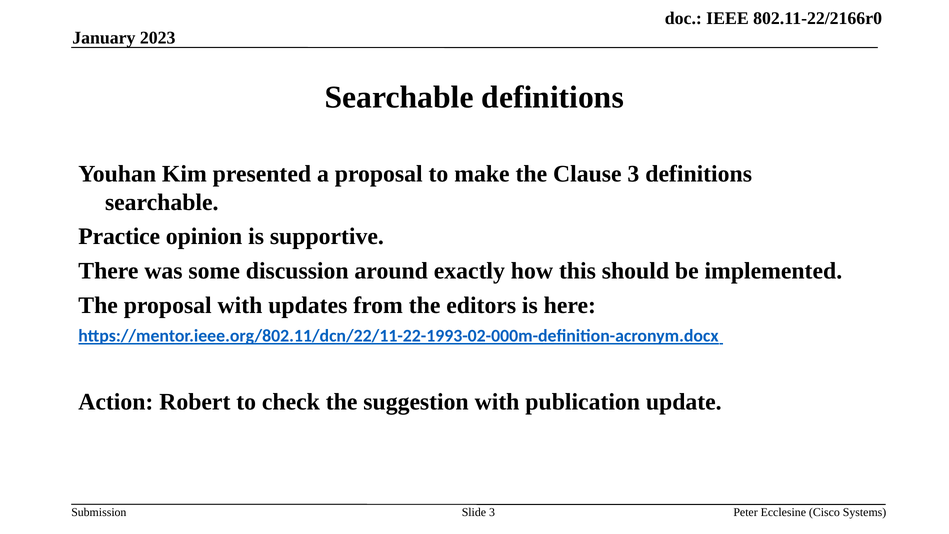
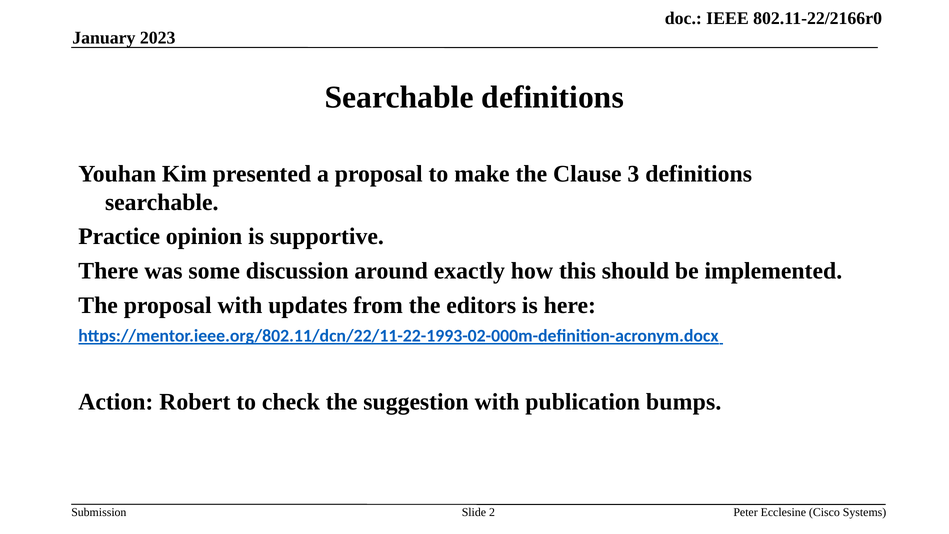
update: update -> bumps (684, 402)
Slide 3: 3 -> 2 (492, 512)
